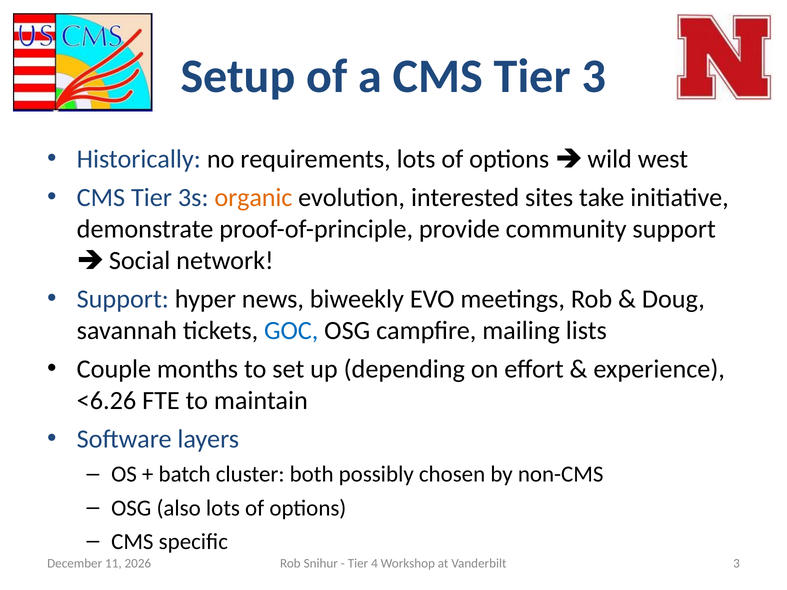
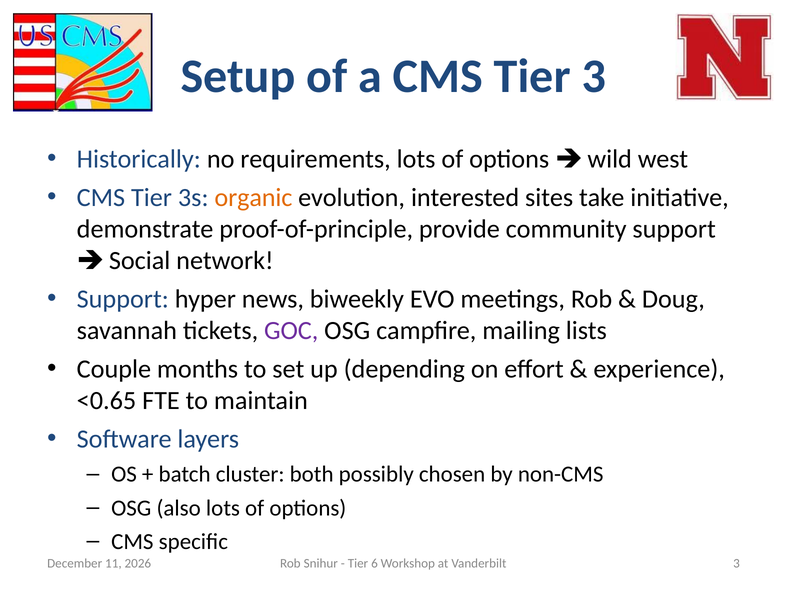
GOC colour: blue -> purple (291, 331)
<6.26: <6.26 -> <0.65 (106, 401)
4: 4 -> 6 (374, 564)
